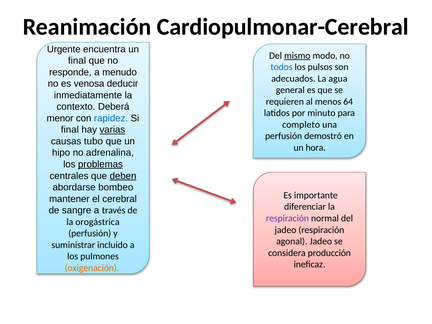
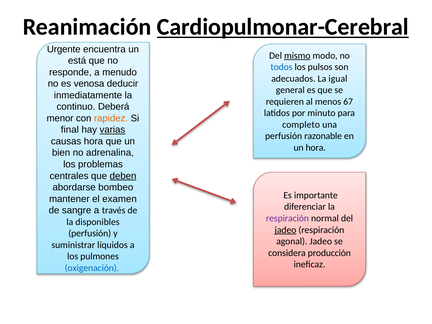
Cardiopulmonar-Cerebral underline: none -> present (283, 27)
final: final -> está (77, 61)
agua: agua -> igual (338, 79)
64: 64 -> 67 (348, 102)
contexto: contexto -> continuo (76, 107)
rapidez colour: blue -> orange (111, 118)
demostró: demostró -> razonable (323, 136)
causas tubo: tubo -> hora (93, 141)
hipo: hipo -> bien (61, 153)
problemas underline: present -> none (100, 164)
cerebral: cerebral -> examen (120, 199)
orogástrica: orogástrica -> disponibles (97, 222)
jadeo underline: none -> present (285, 230)
incluido: incluido -> líquidos (112, 245)
oxigenación colour: orange -> blue (92, 268)
